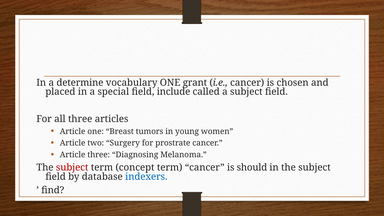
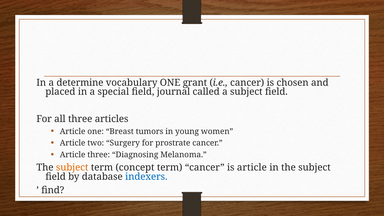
include: include -> journal (173, 92)
subject colour: red -> orange (72, 167)
is should: should -> article (252, 167)
